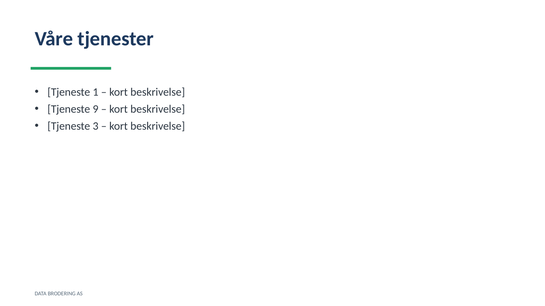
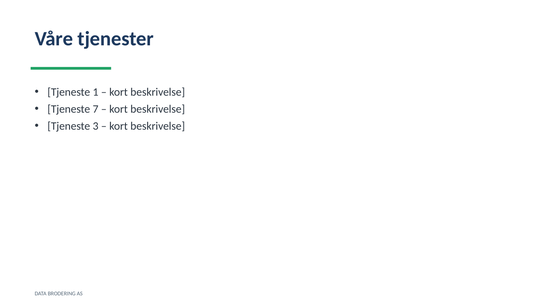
9: 9 -> 7 (96, 109)
